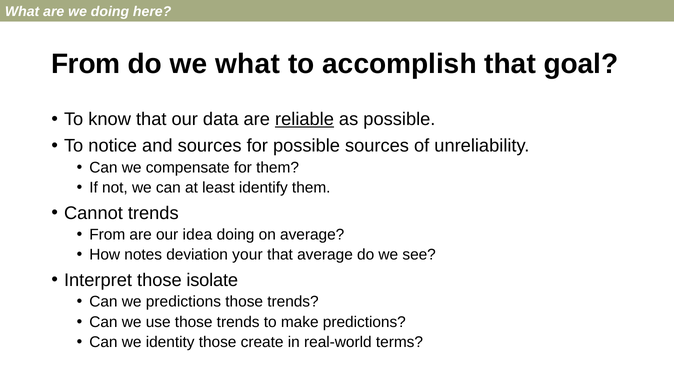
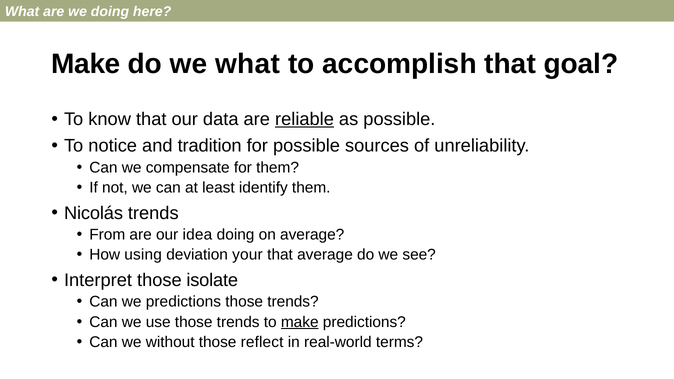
From: From -> Make (86, 64)
and sources: sources -> tradition (210, 146)
Cannot: Cannot -> Nicolás (94, 213)
notes: notes -> using (143, 255)
make underline: none -> present (300, 322)
identity: identity -> without (170, 342)
create: create -> reflect (262, 342)
